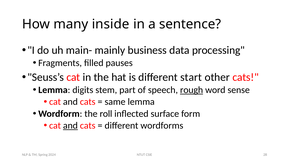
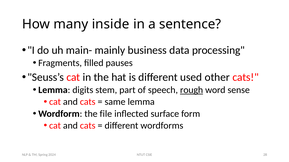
start: start -> used (191, 77)
roll: roll -> file (106, 114)
and underline: present -> none (70, 126)
